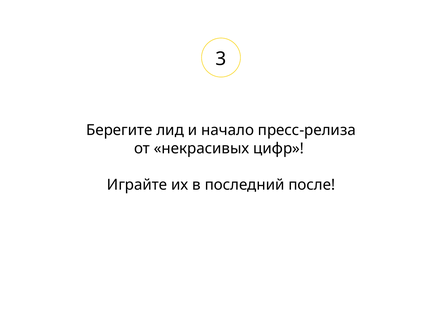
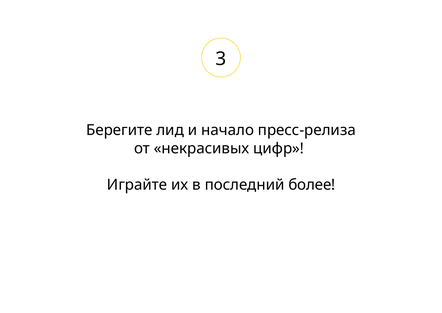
после: после -> более (312, 185)
